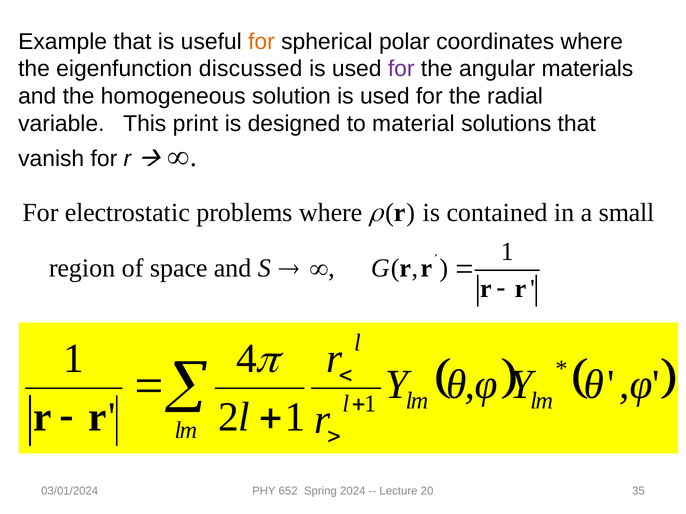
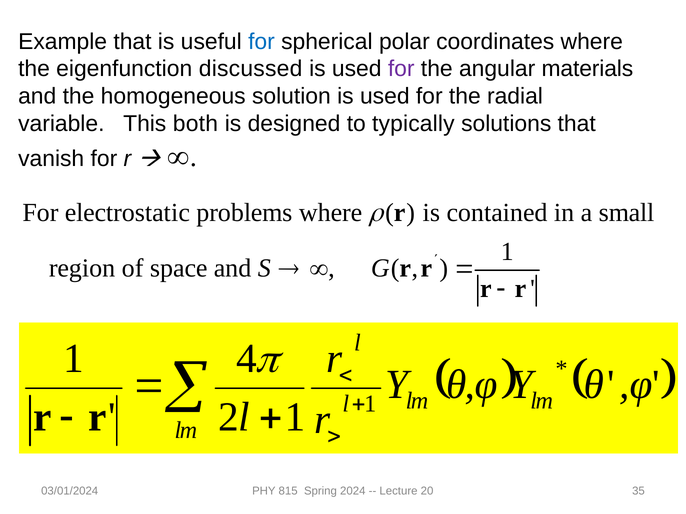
for colour: orange -> blue (261, 42)
print: print -> both (195, 124)
material: material -> typically (413, 124)
652: 652 -> 815 (288, 491)
